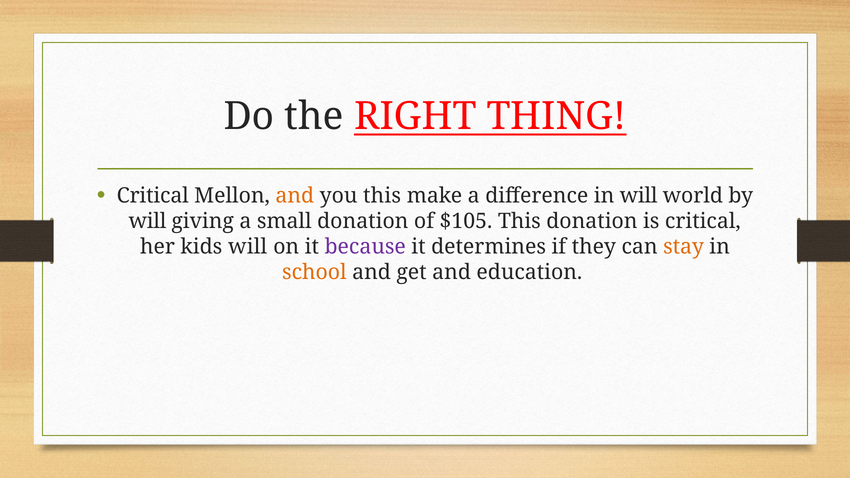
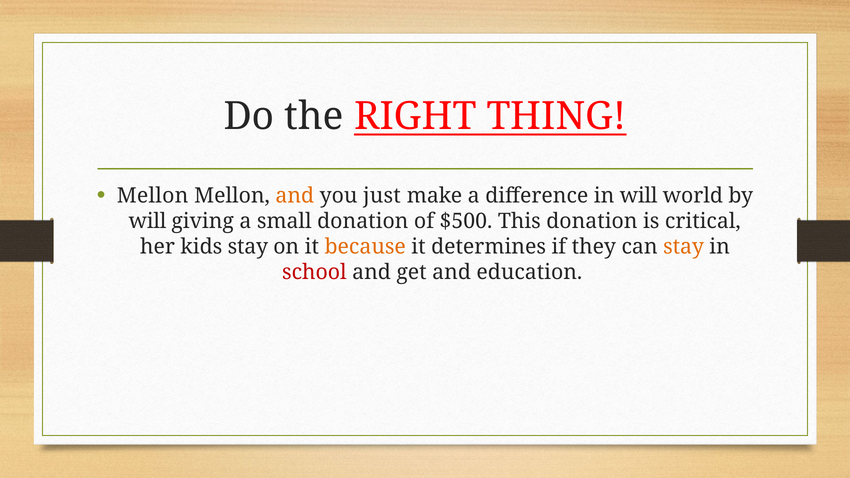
Critical: Critical -> Mellon (153, 196)
you this: this -> just (382, 196)
$105: $105 -> $500 (466, 221)
kids will: will -> stay (248, 247)
because colour: purple -> orange (365, 247)
school colour: orange -> red (314, 272)
